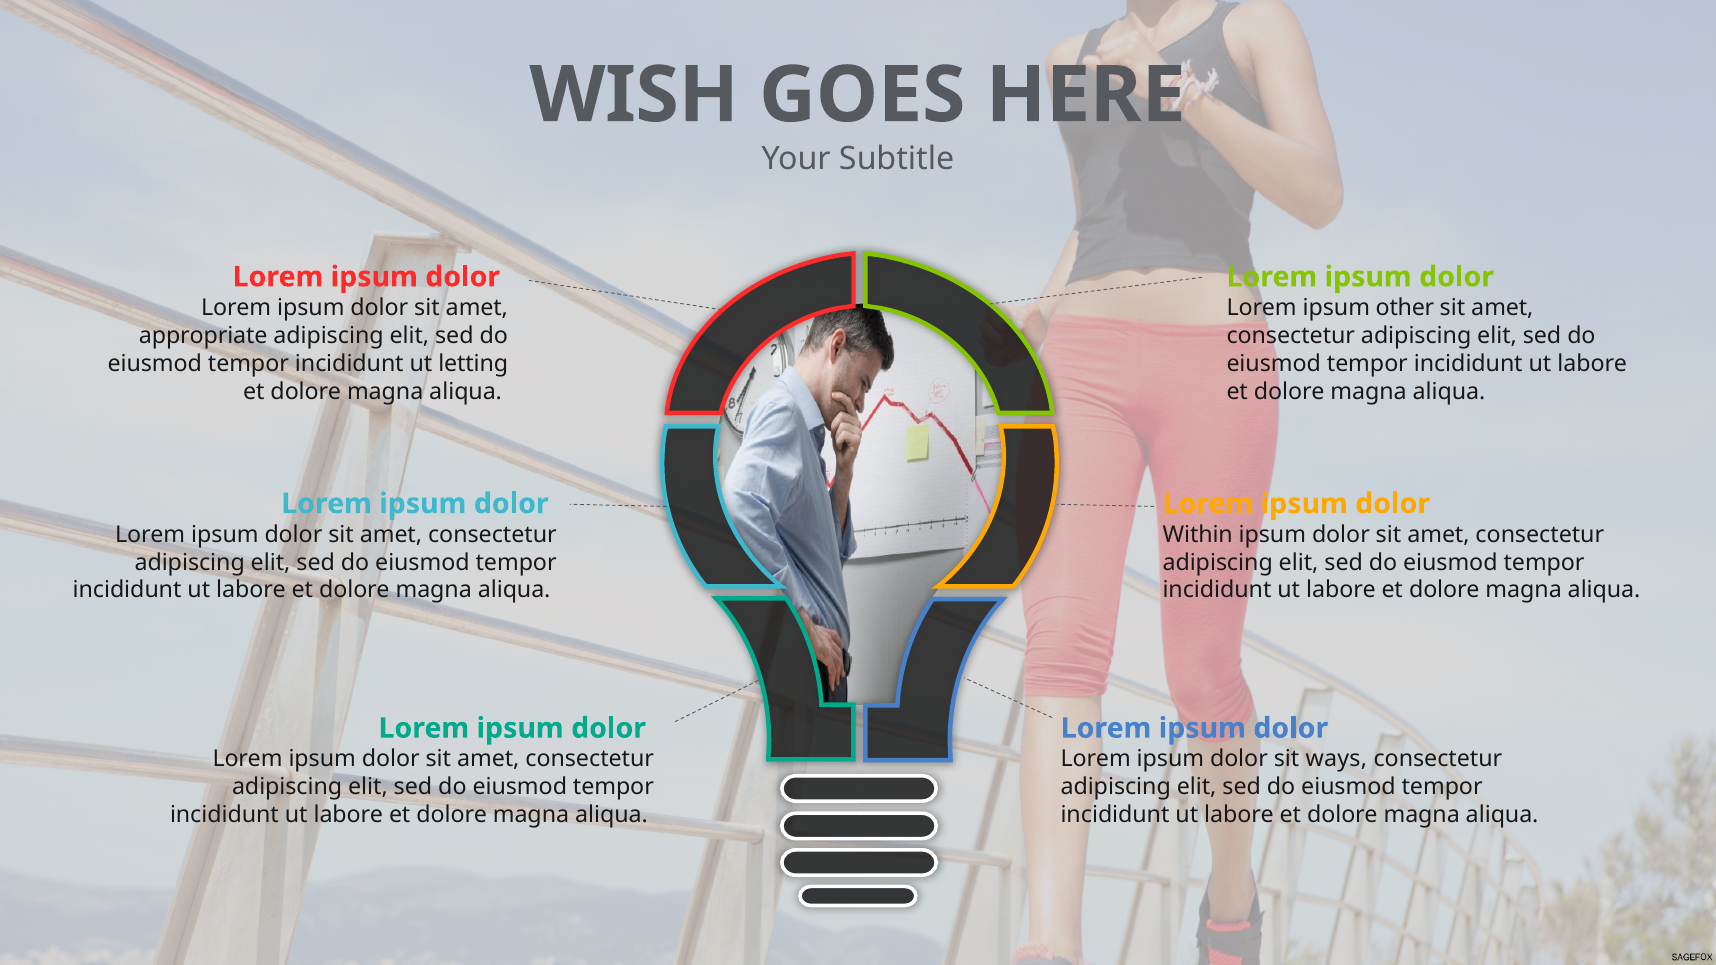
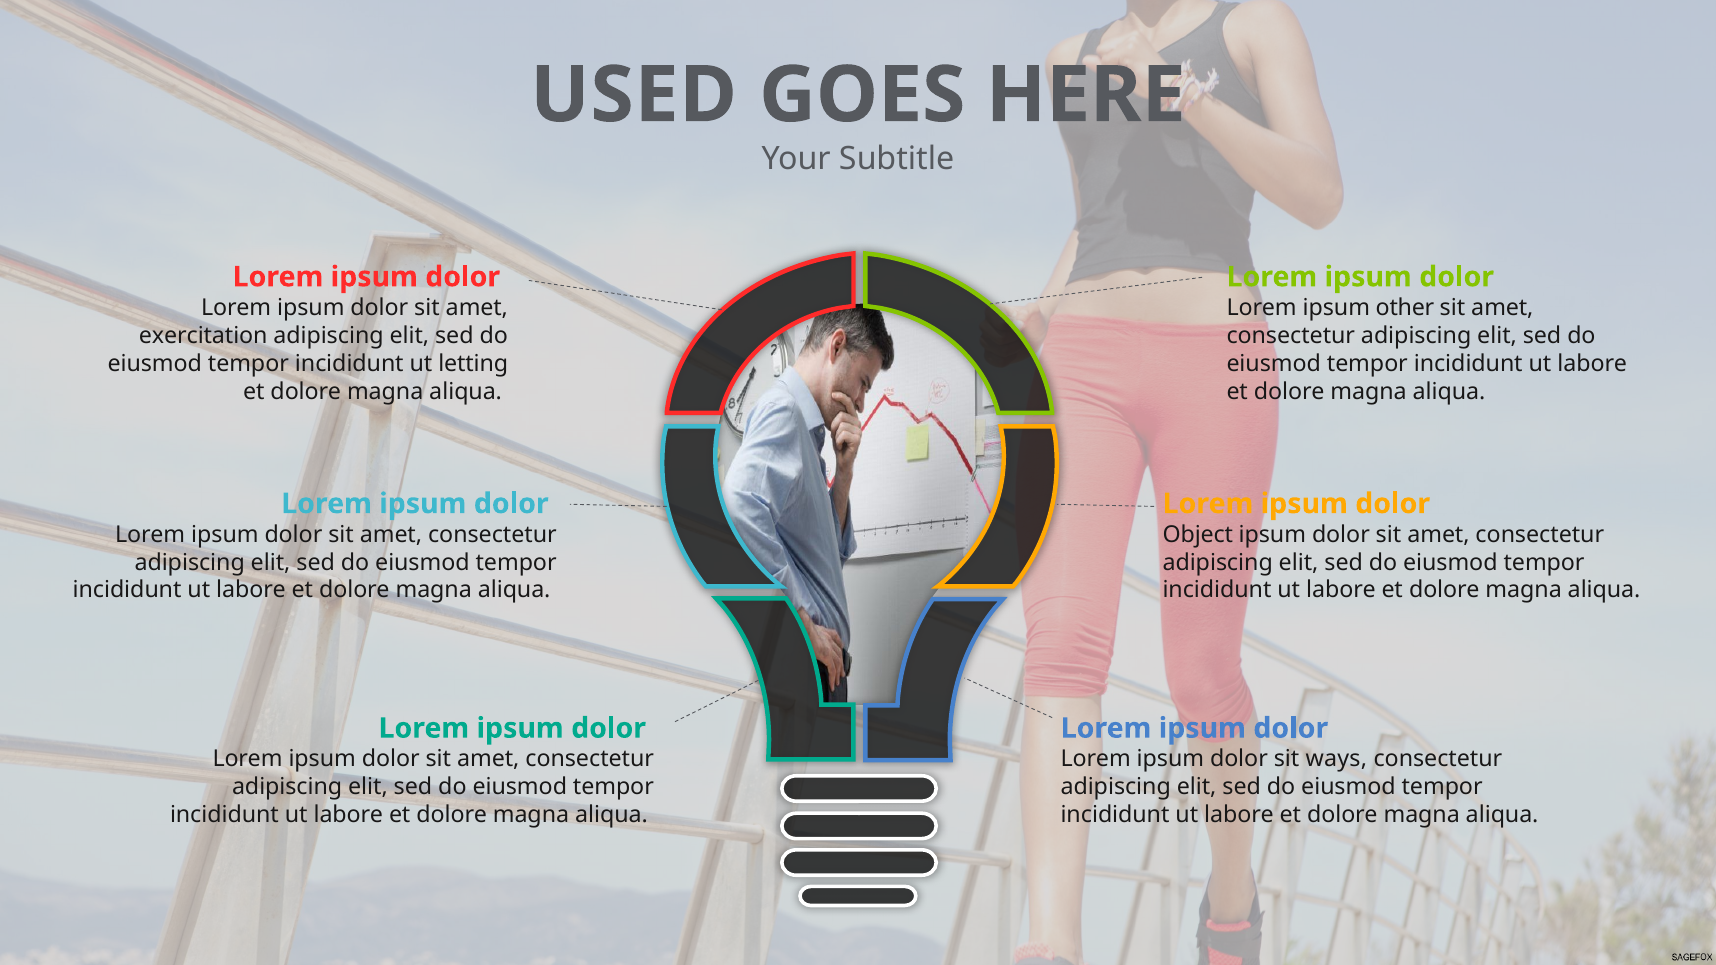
WISH: WISH -> USED (634, 95)
appropriate: appropriate -> exercitation (203, 336)
Within: Within -> Object (1198, 535)
